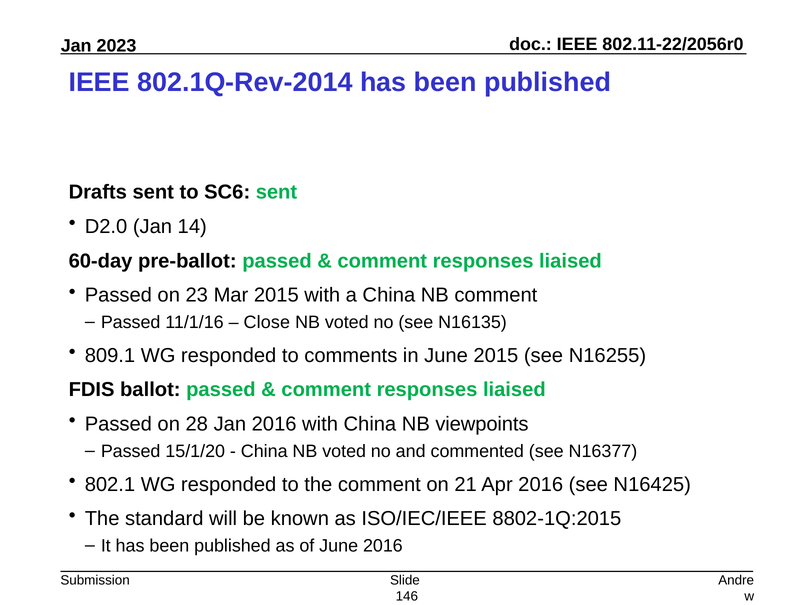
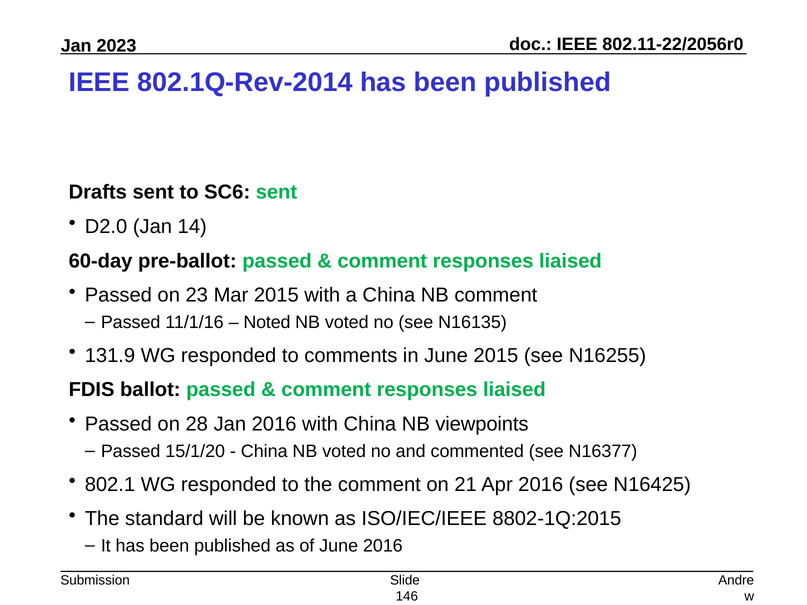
Close: Close -> Noted (267, 323)
809.1: 809.1 -> 131.9 (110, 356)
